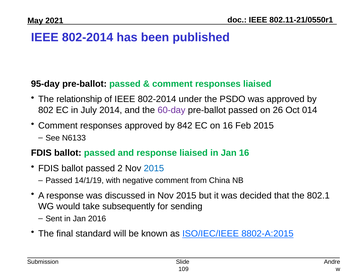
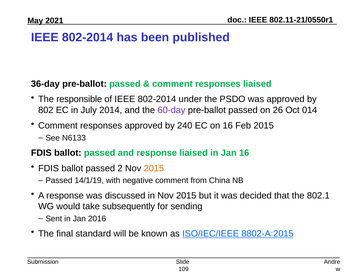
95-day: 95-day -> 36-day (45, 84)
relationship: relationship -> responsible (79, 99)
842: 842 -> 240 (185, 126)
2015 colour: blue -> orange (154, 168)
